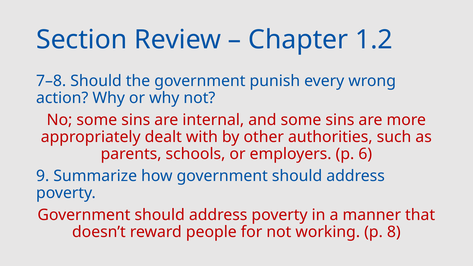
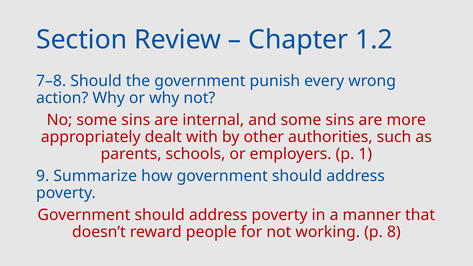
6: 6 -> 1 (365, 154)
